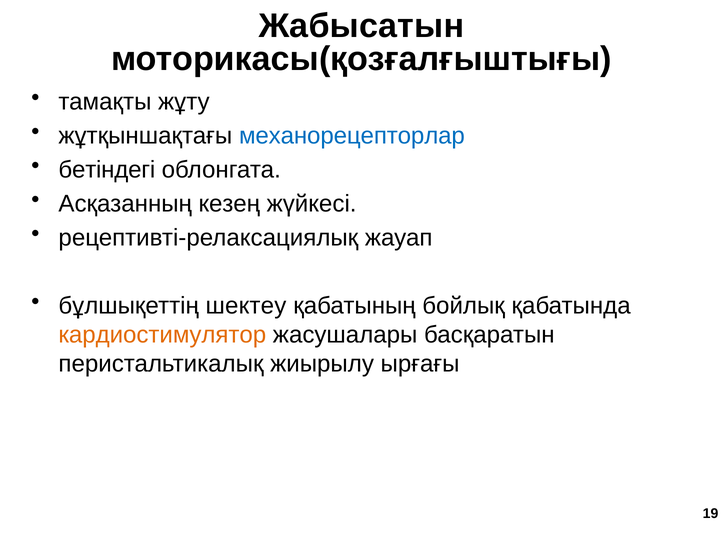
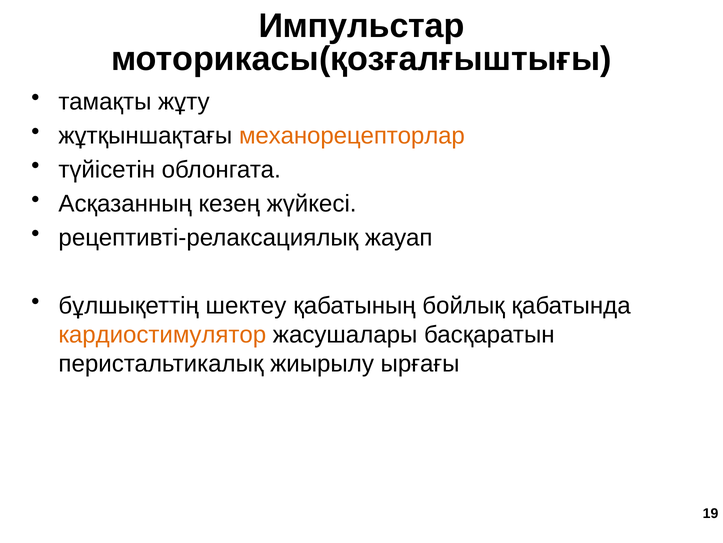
Жабысатын: Жабысатын -> Импульстар (362, 26)
механорецепторлар colour: blue -> orange (352, 136)
бетіндегі: бетіндегі -> түйісетін (107, 170)
